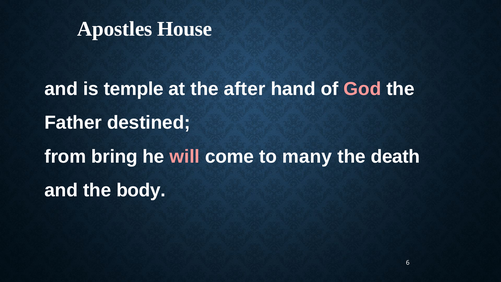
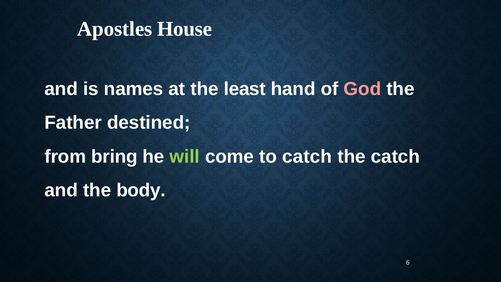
temple: temple -> names (134, 89)
after: after -> least (245, 89)
will colour: pink -> light green (185, 156)
to many: many -> catch (307, 156)
the death: death -> catch (395, 156)
